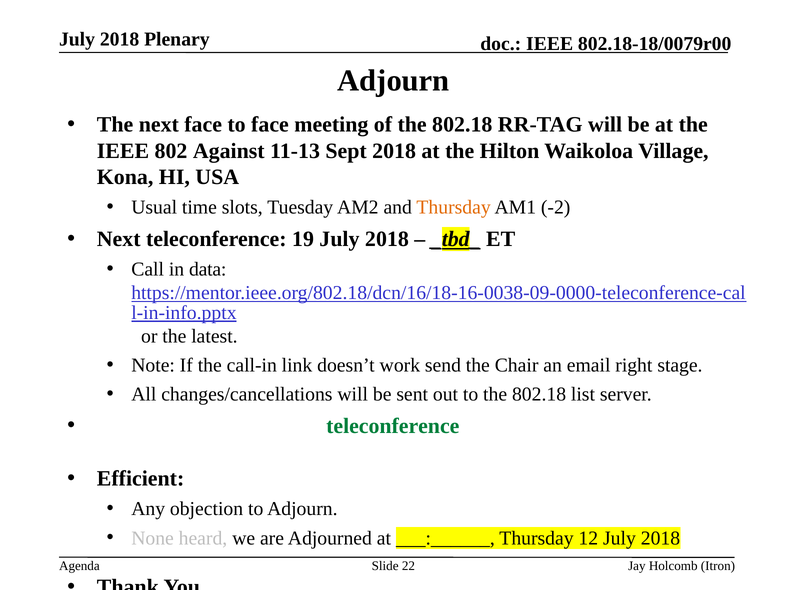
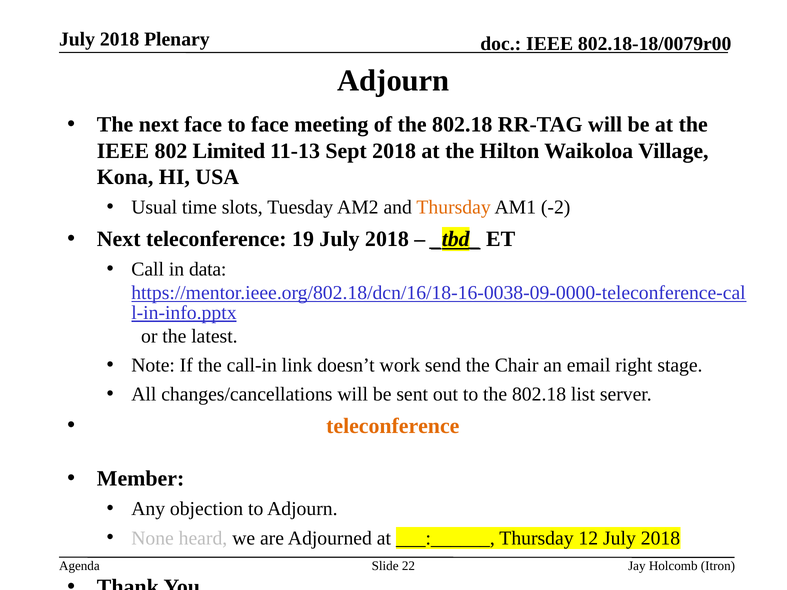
Against: Against -> Limited (229, 151)
teleconference colour: green -> orange (393, 426)
Efficient: Efficient -> Member (141, 479)
